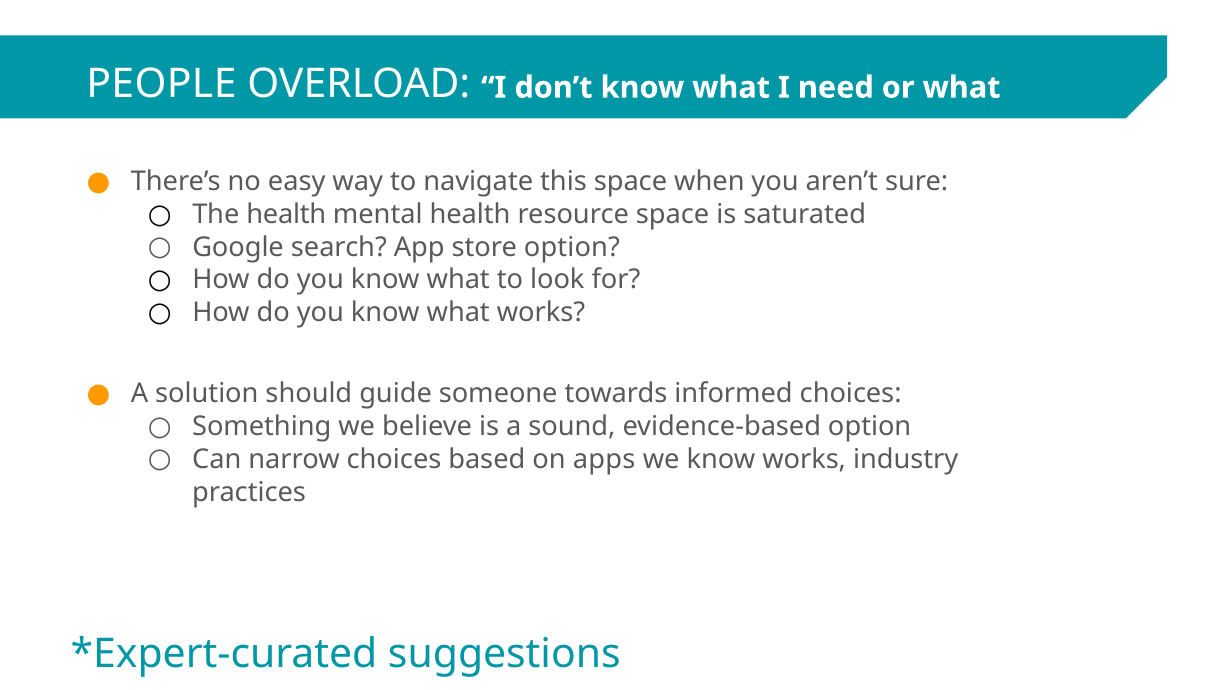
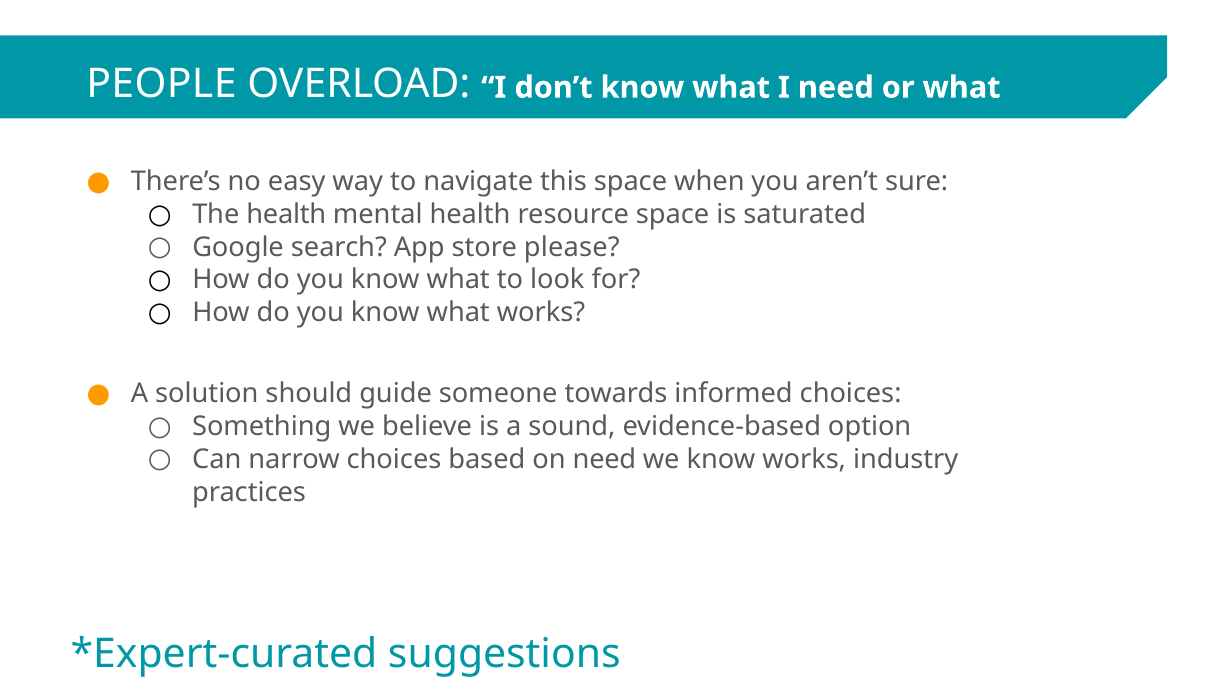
store option: option -> please (572, 247)
on apps: apps -> need (604, 460)
